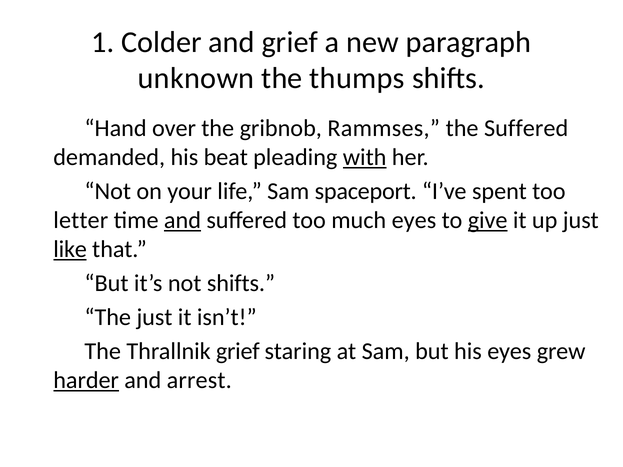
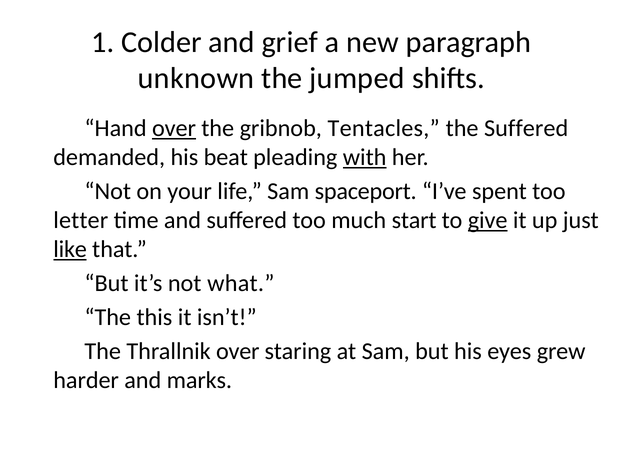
thumps: thumps -> jumped (357, 78)
over underline: none -> present (174, 128)
Rammses: Rammses -> Tentacles (384, 128)
and underline: present -> none (182, 221)
much eyes: eyes -> start (414, 221)
not shifts: shifts -> what (241, 284)
The just: just -> this (154, 317)
Thrallnik grief: grief -> over (238, 351)
harder underline: present -> none (86, 381)
arrest: arrest -> marks (199, 381)
